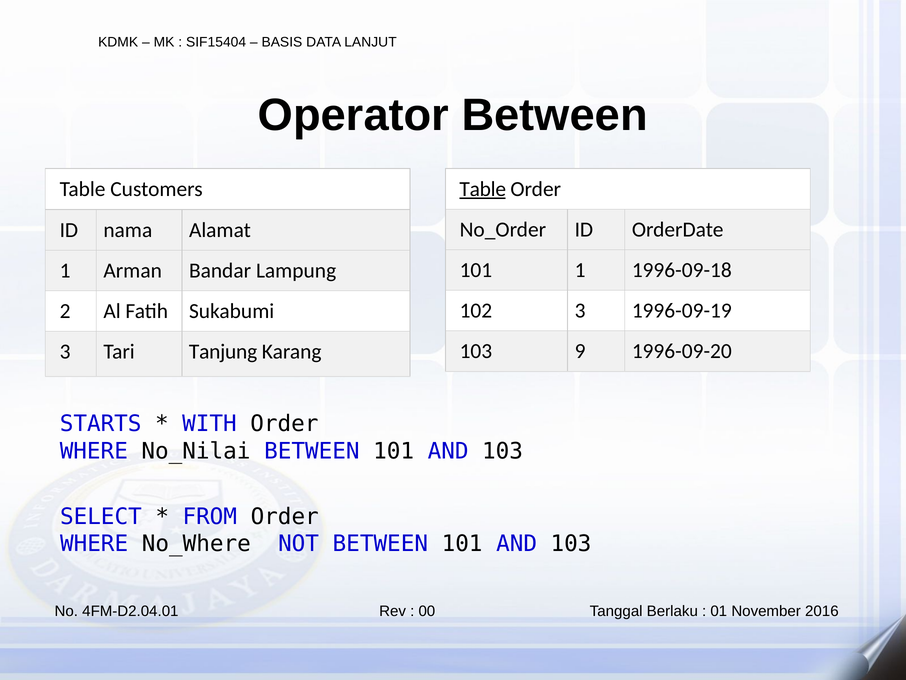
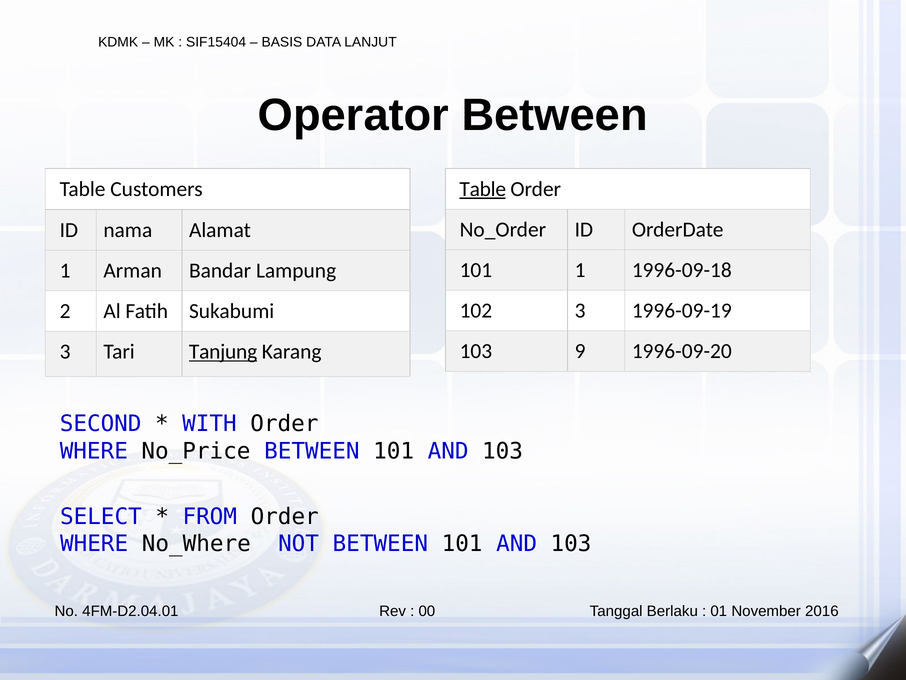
Tanjung underline: none -> present (223, 352)
STARTS: STARTS -> SECOND (101, 424)
No_Nilai: No_Nilai -> No_Price (196, 451)
